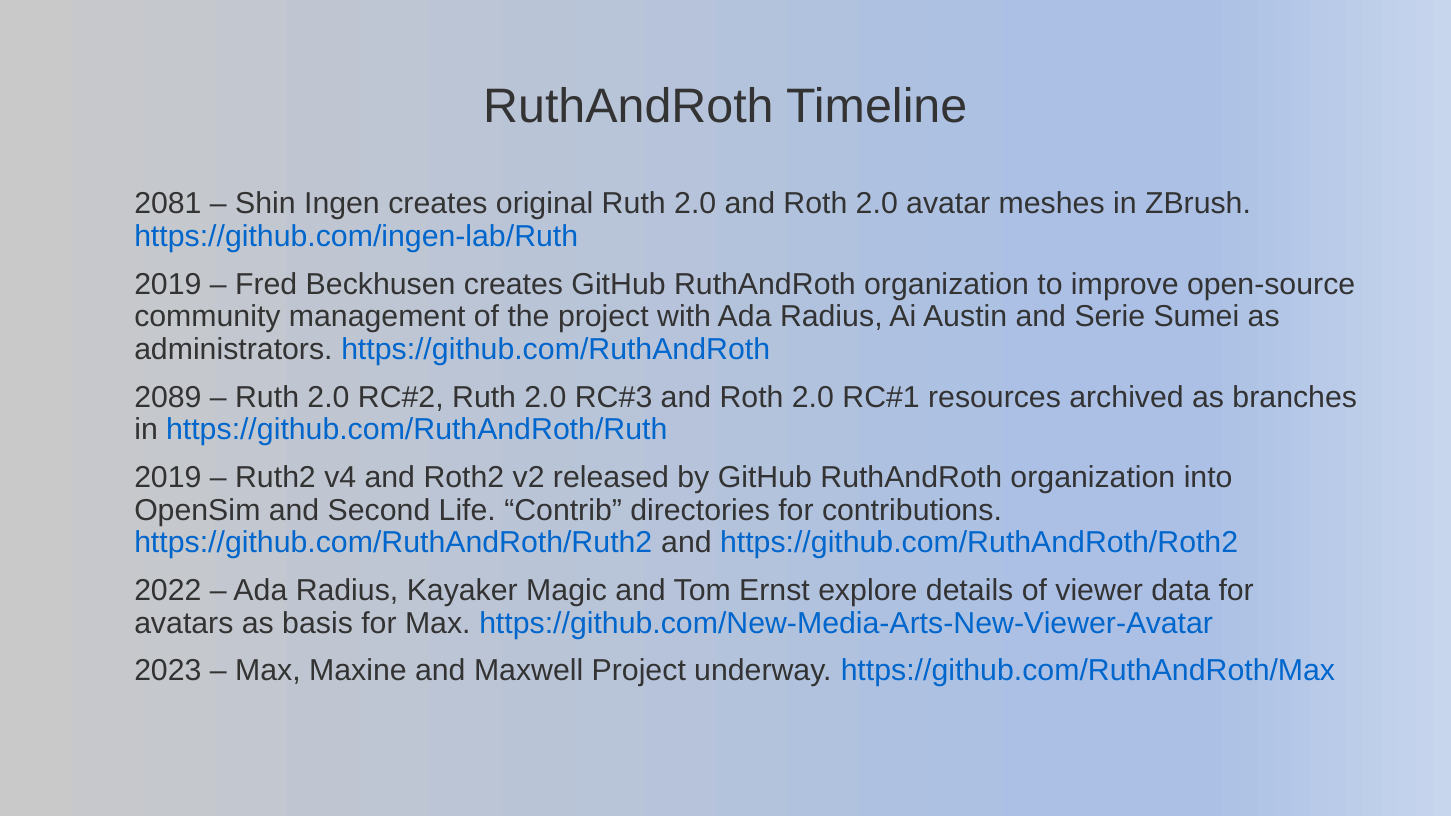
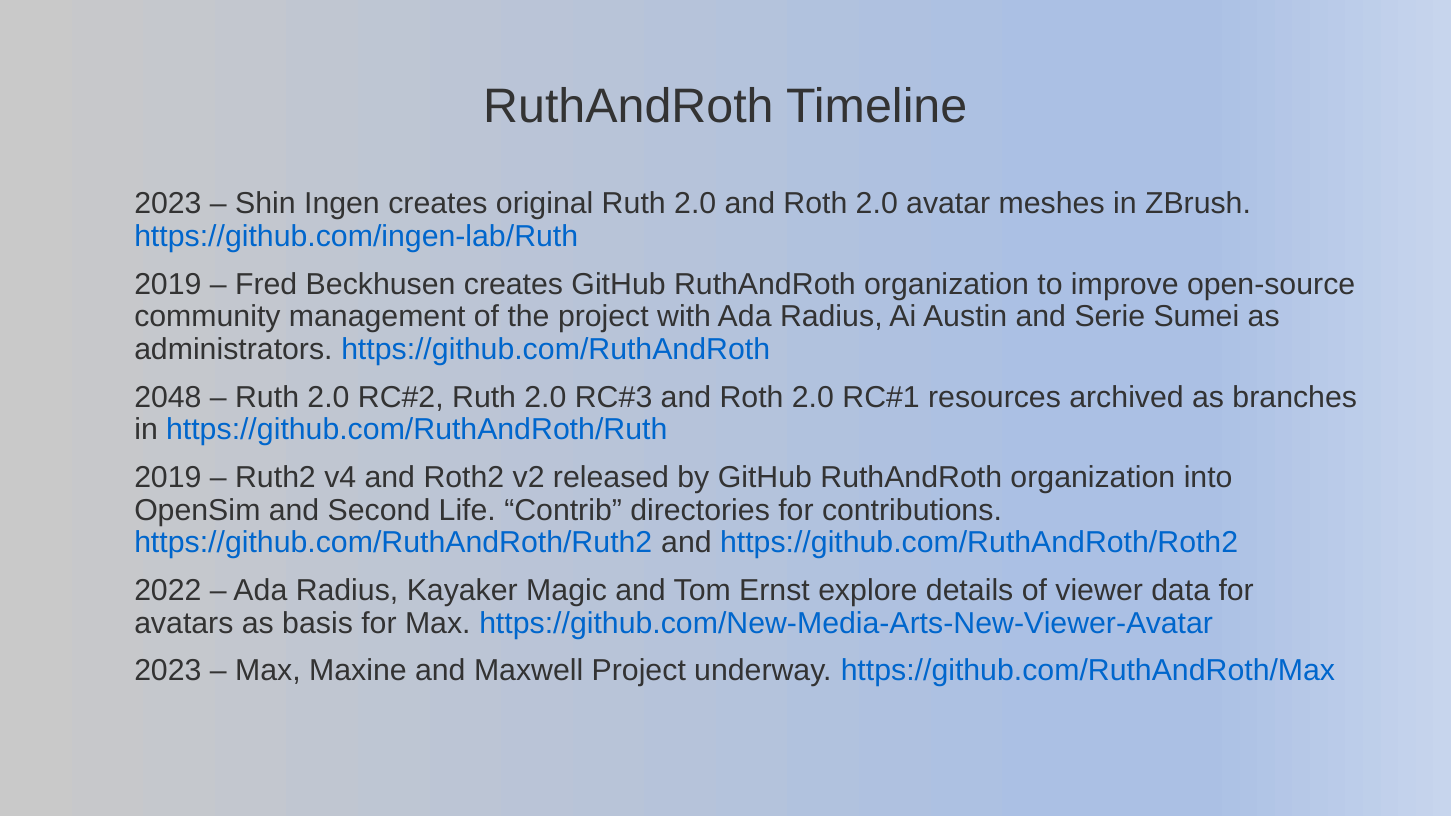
2081: 2081 -> 2023 (168, 204)
2089: 2089 -> 2048 (168, 397)
